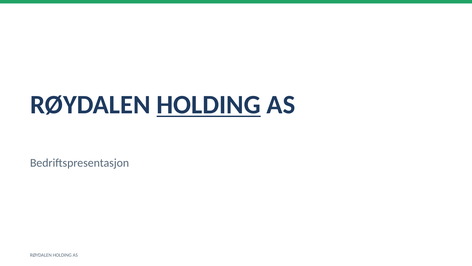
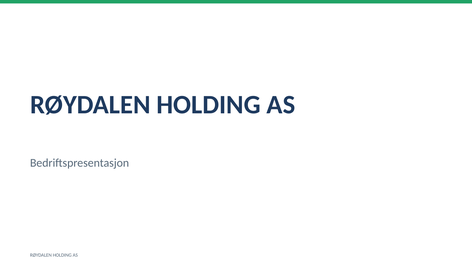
HOLDING underline: present -> none (209, 105)
